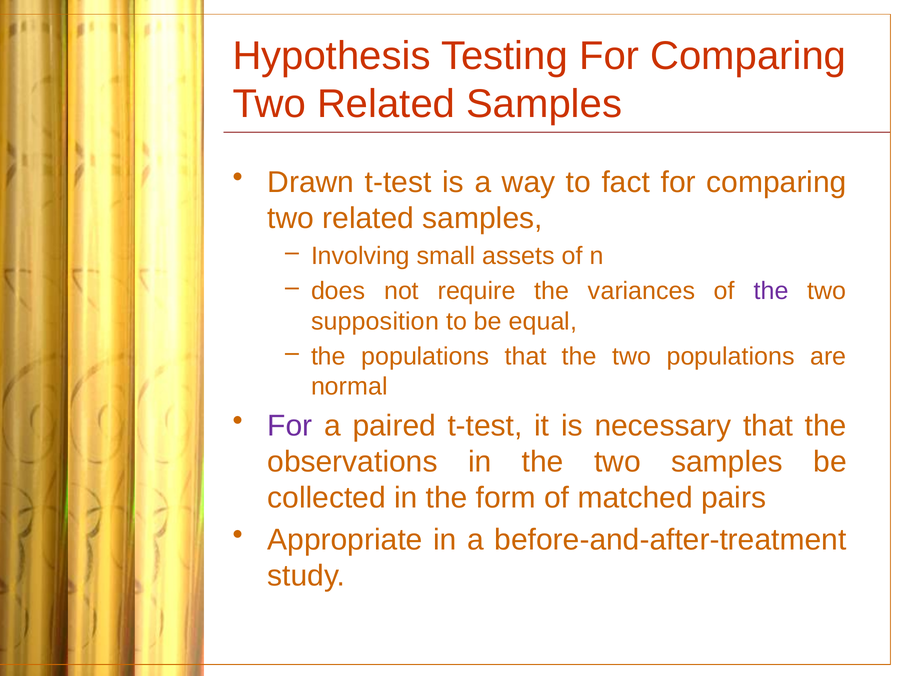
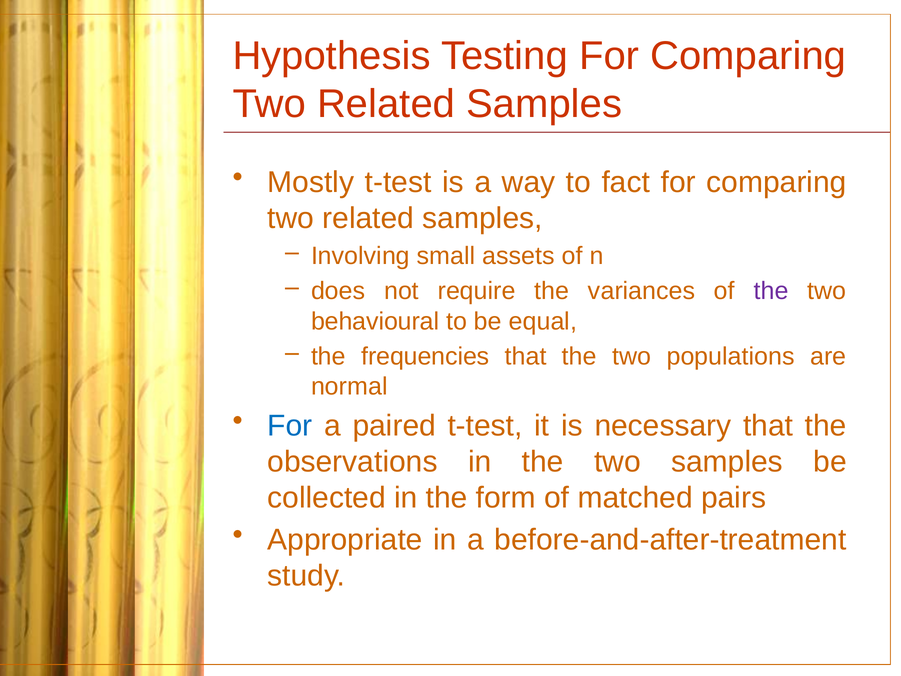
Drawn: Drawn -> Mostly (311, 182)
supposition: supposition -> behavioural (375, 321)
the populations: populations -> frequencies (425, 356)
For colour: purple -> blue (290, 426)
